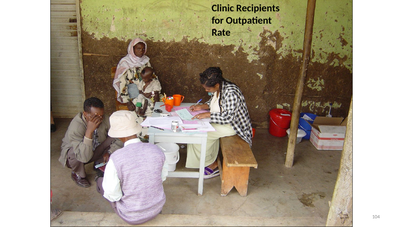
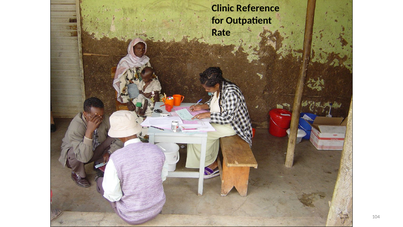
Recipients: Recipients -> Reference (258, 8)
